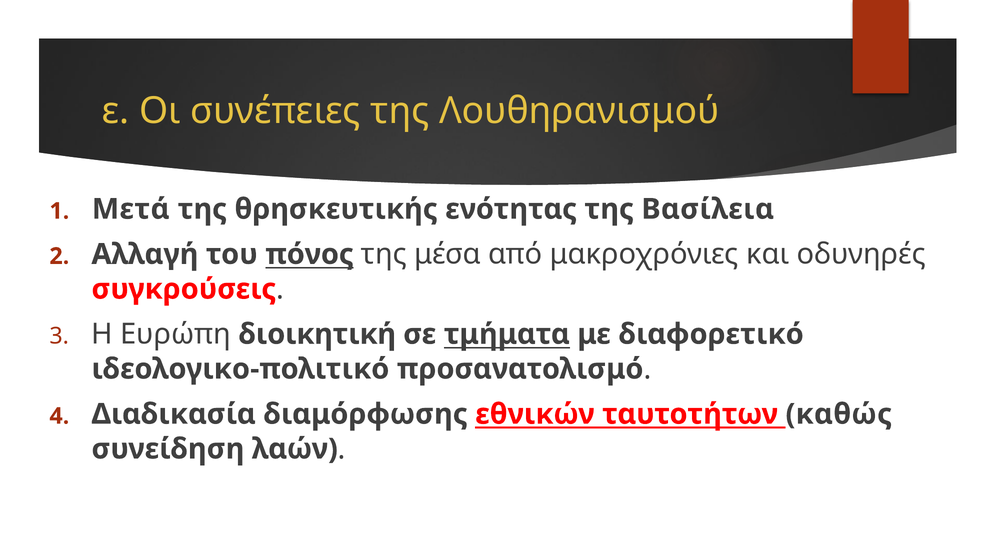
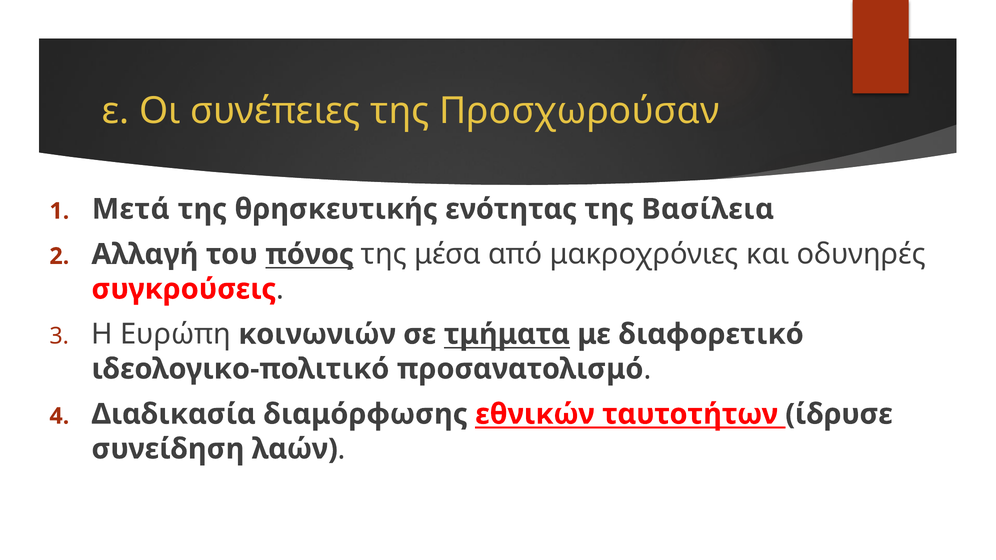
Λουθηρανισμού: Λουθηρανισμού -> Προσχωρούσαν (579, 111)
διοικητική: διοικητική -> κοινωνιών (317, 334)
καθώς: καθώς -> ίδρυσε (839, 414)
